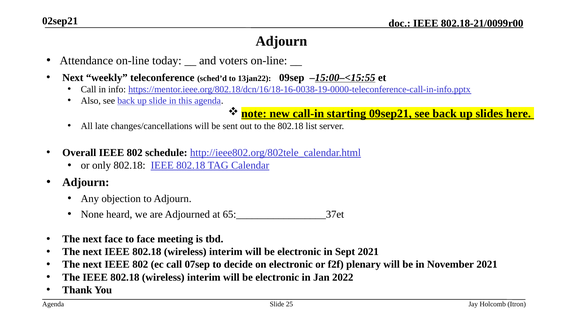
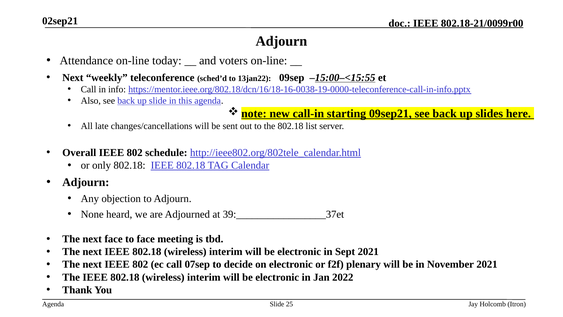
65:_________________37et: 65:_________________37et -> 39:_________________37et (283, 214)
